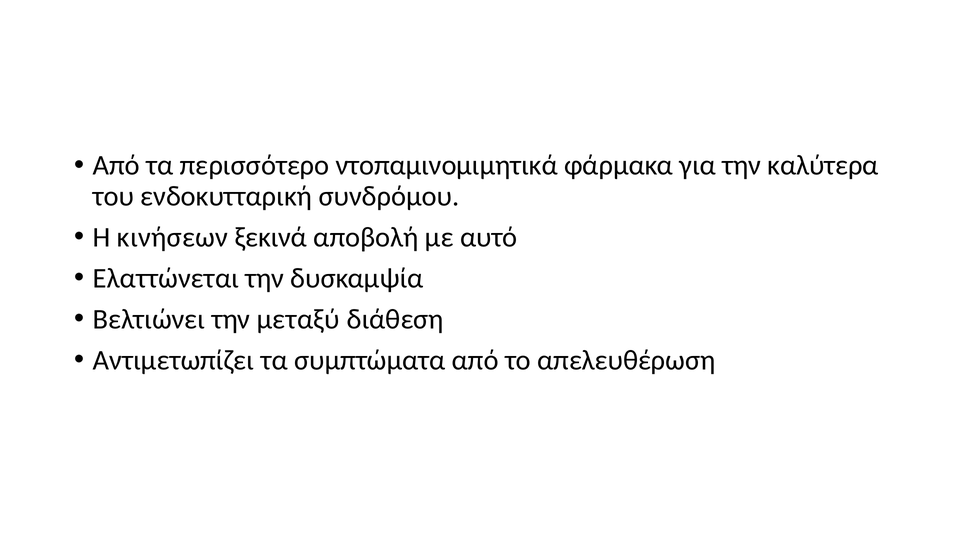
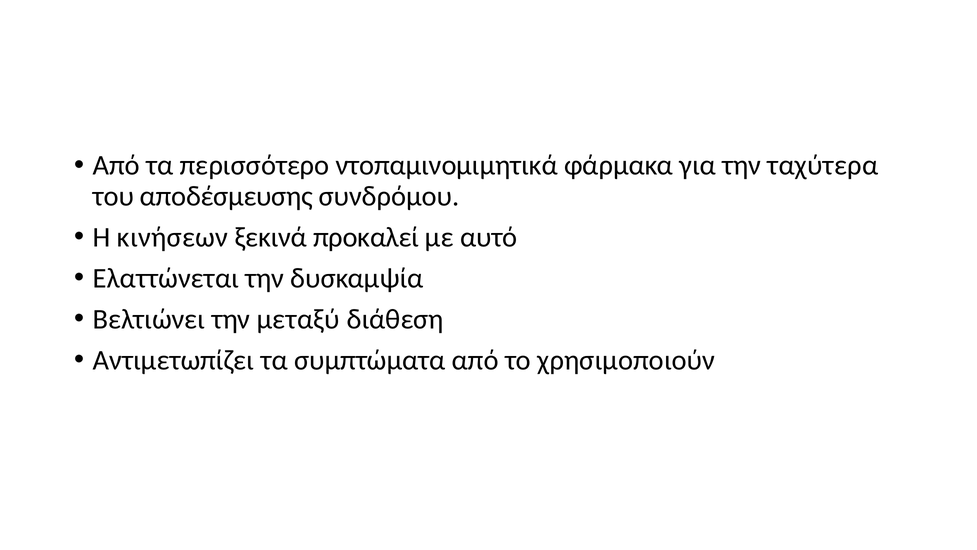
καλύτερα: καλύτερα -> ταχύτερα (823, 165)
ενδοκυτταρική: ενδοκυτταρική -> αποδέσμευσης (226, 196)
αποβολή: αποβολή -> προκαλεί (366, 237)
απελευθέρωση: απελευθέρωση -> χρησιμοποιούν (626, 360)
